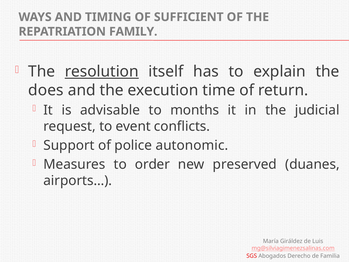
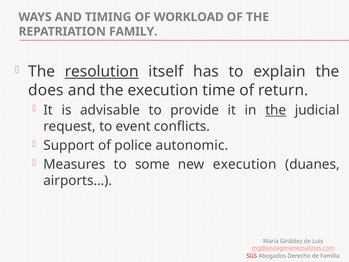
SUFFICIENT: SUFFICIENT -> WORKLOAD (189, 17)
months: months -> provide (195, 110)
the underline: none -> present (276, 110)
order: order -> some (152, 164)
new preserved: preserved -> execution (245, 164)
